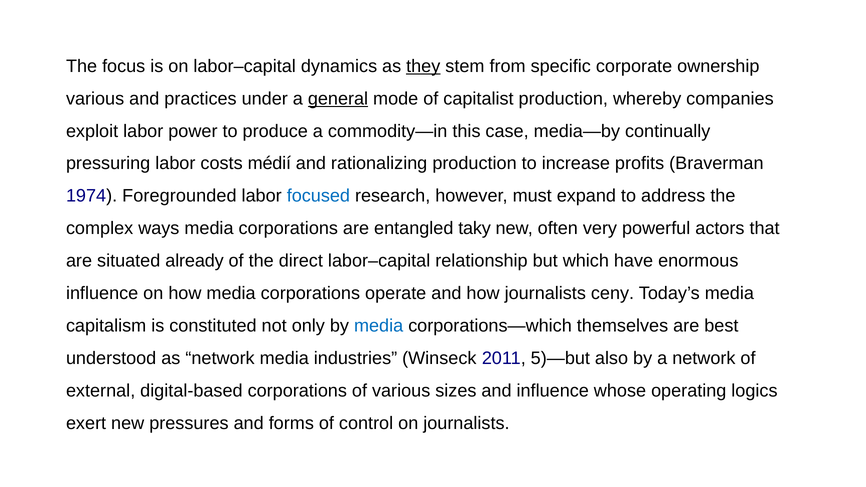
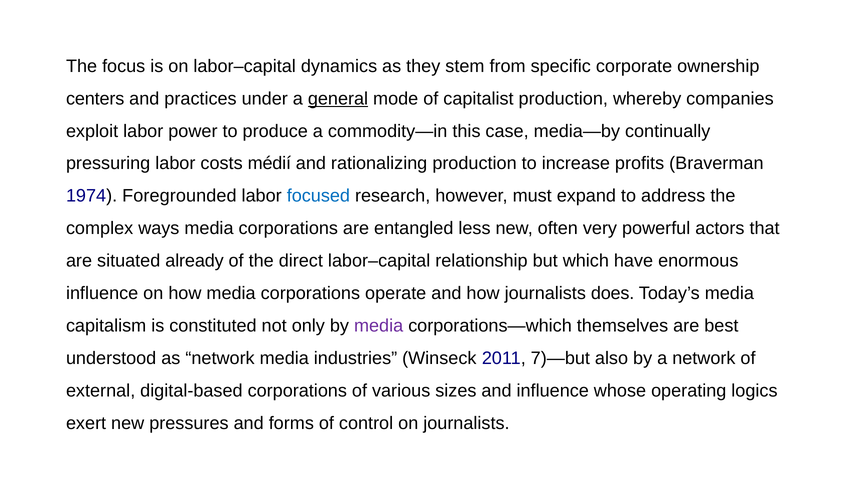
they underline: present -> none (423, 66)
various: various -> centers (95, 99)
taky: taky -> less (474, 229)
ceny: ceny -> does (613, 293)
media colour: blue -> purple (379, 326)
5)—but: 5)—but -> 7)—but (560, 358)
